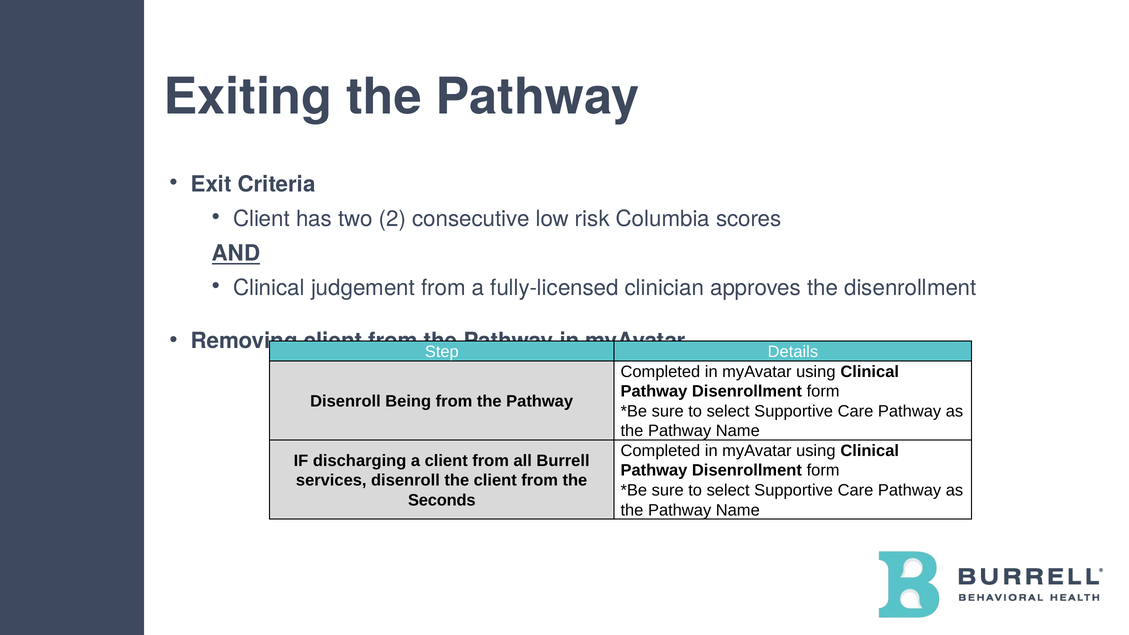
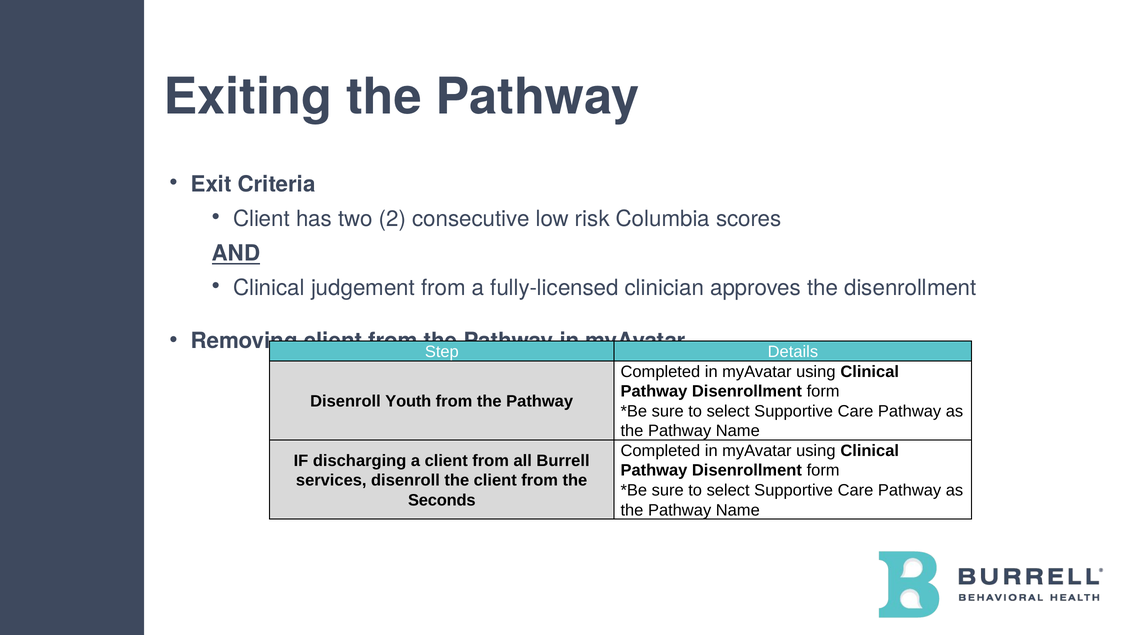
Being: Being -> Youth (408, 401)
